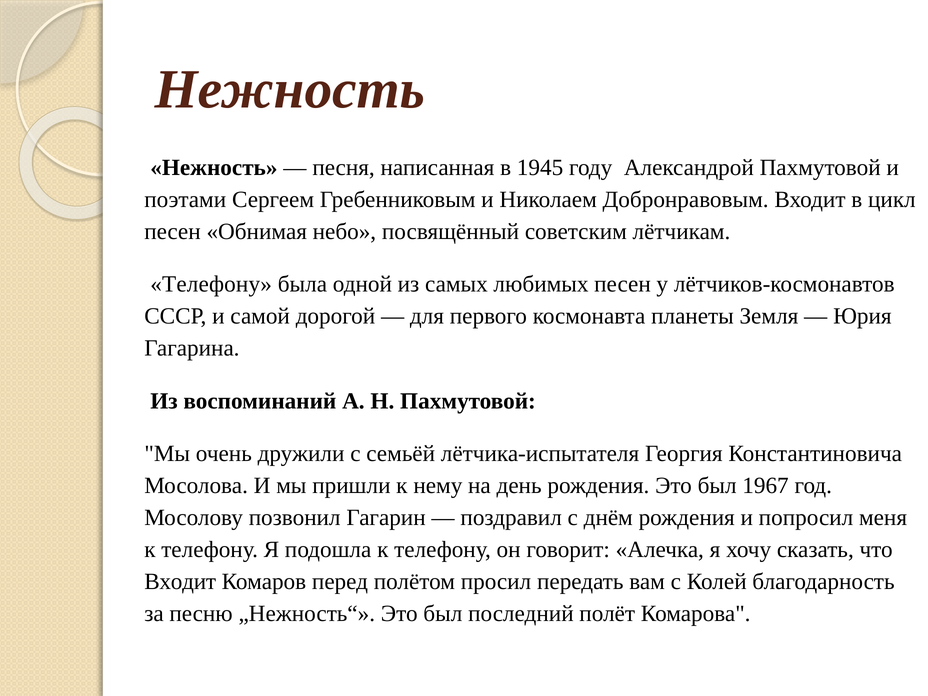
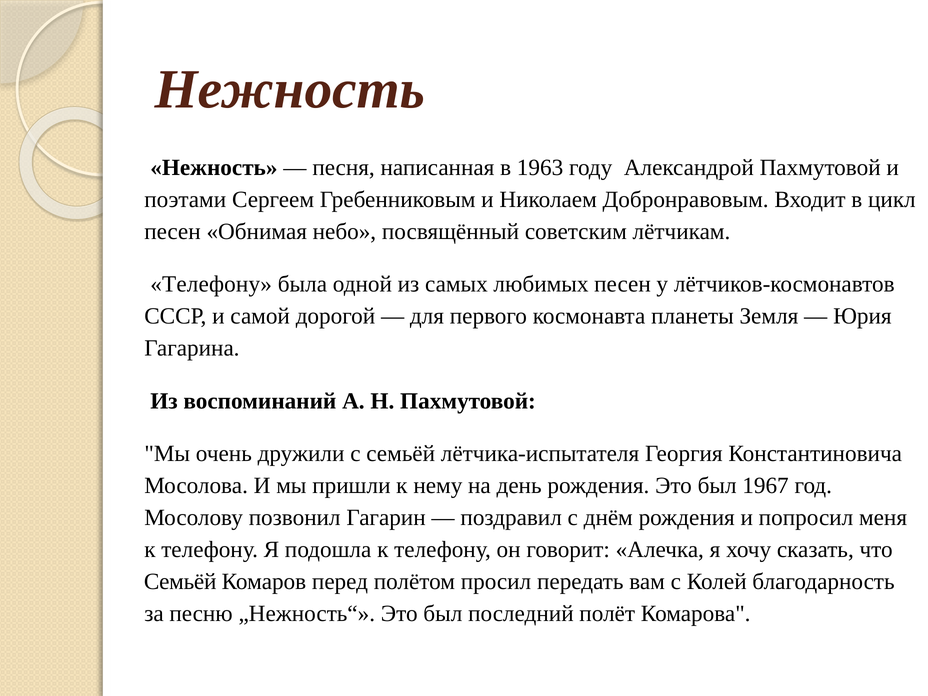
1945: 1945 -> 1963 (540, 168)
Входит: Входит -> Семьёй (180, 582)
